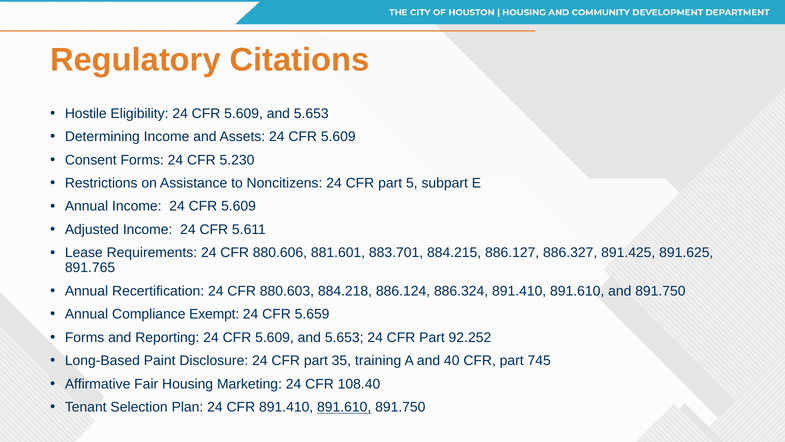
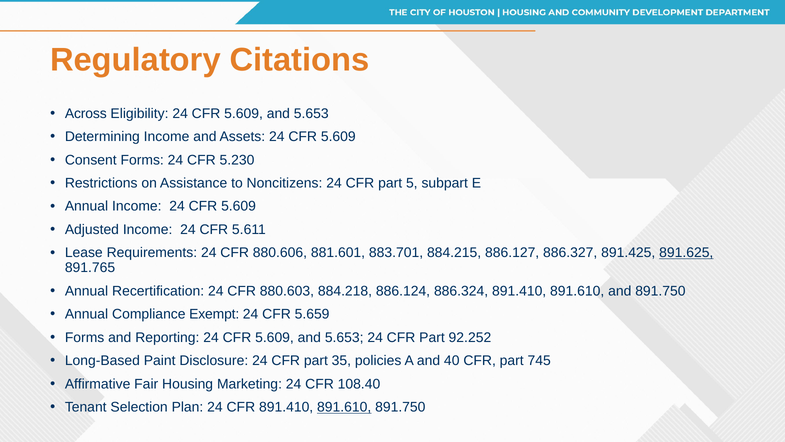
Hostile: Hostile -> Across (86, 113)
891.625 underline: none -> present (686, 253)
training: training -> policies (378, 360)
